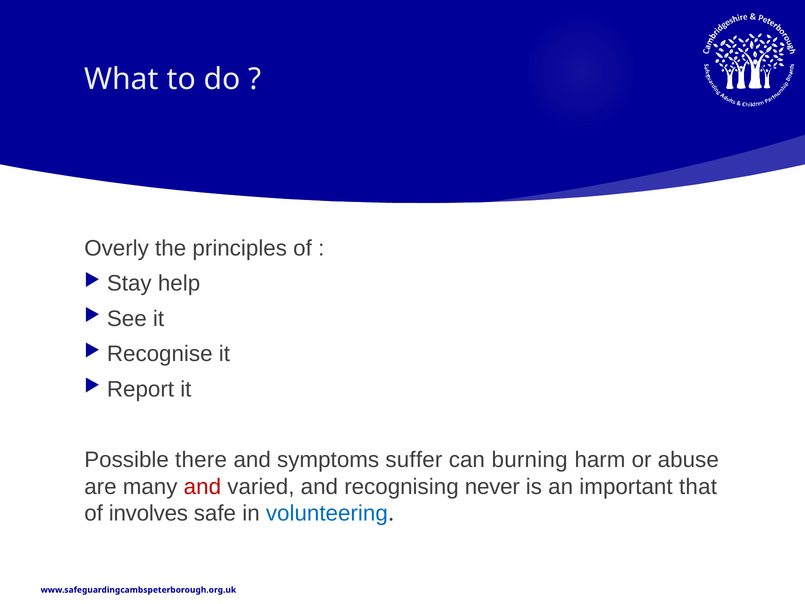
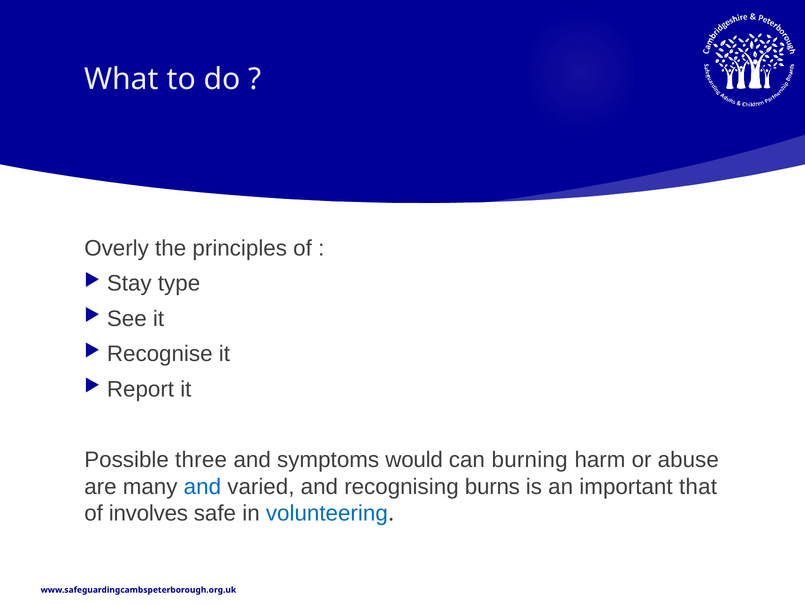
help: help -> type (179, 283)
there: there -> three (201, 460)
suffer: suffer -> would (414, 460)
and colour: red -> blue (202, 487)
never: never -> burns (492, 487)
